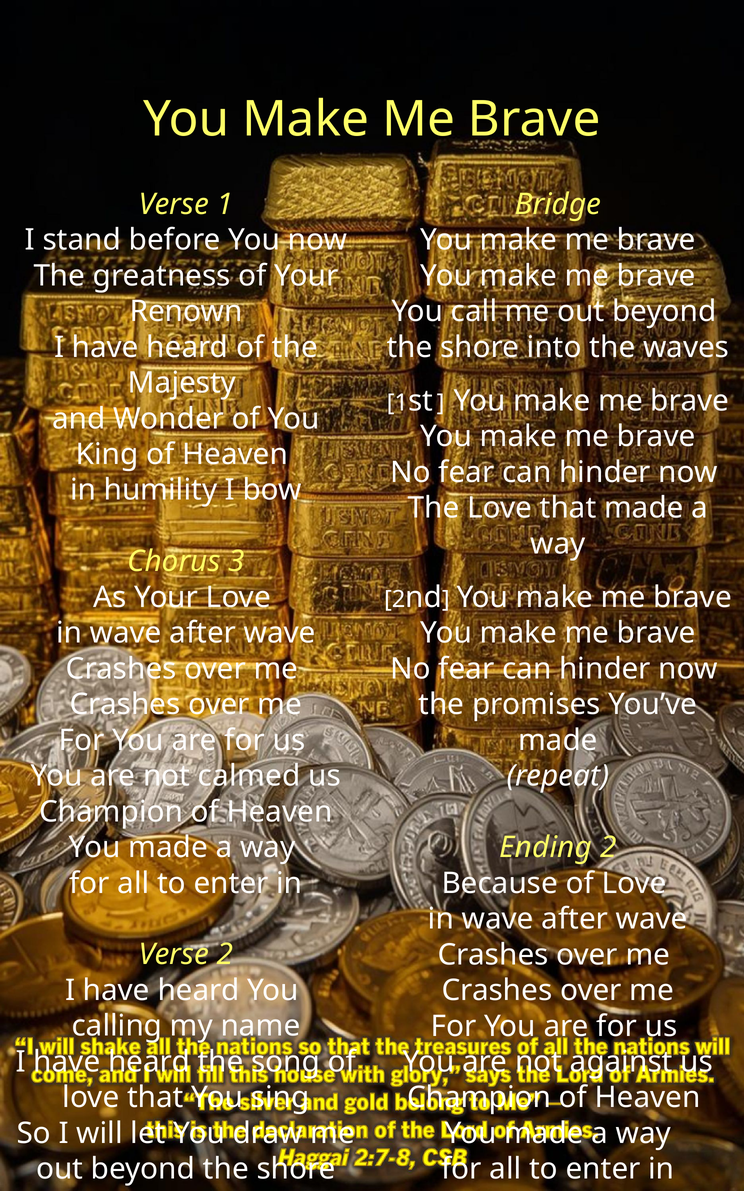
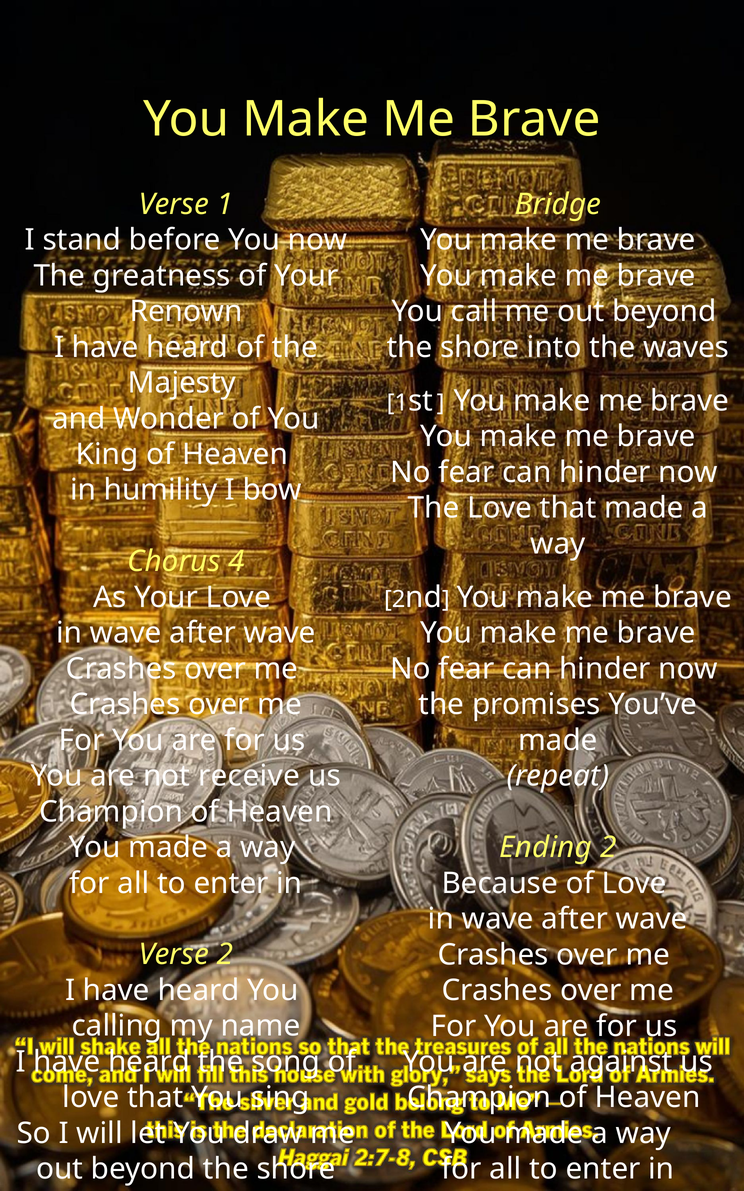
3: 3 -> 4 (236, 561)
calmed: calmed -> receive (249, 776)
